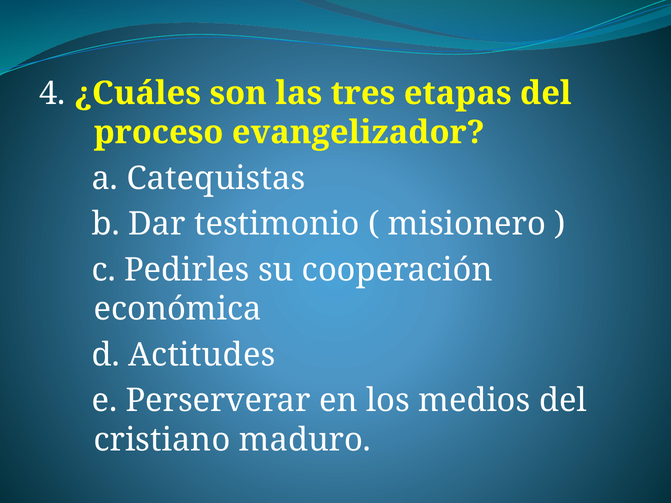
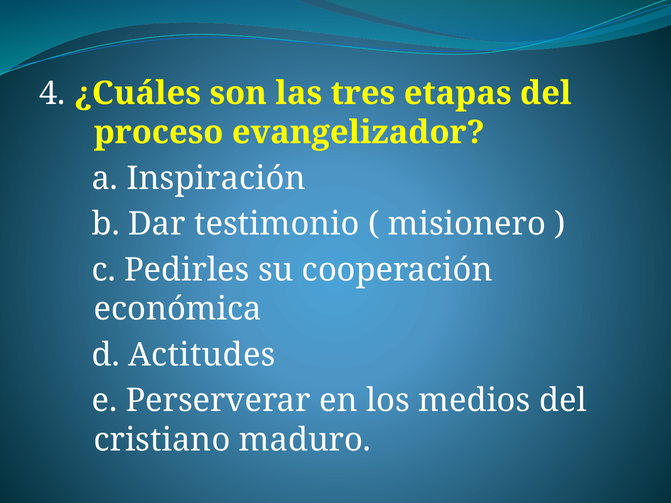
Catequistas: Catequistas -> Inspiración (216, 178)
